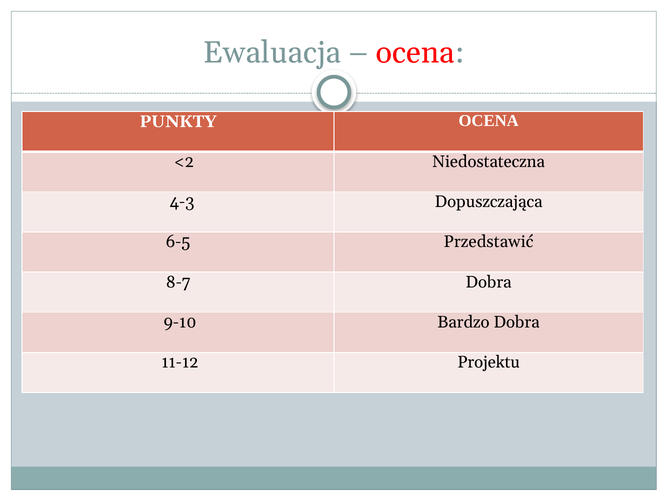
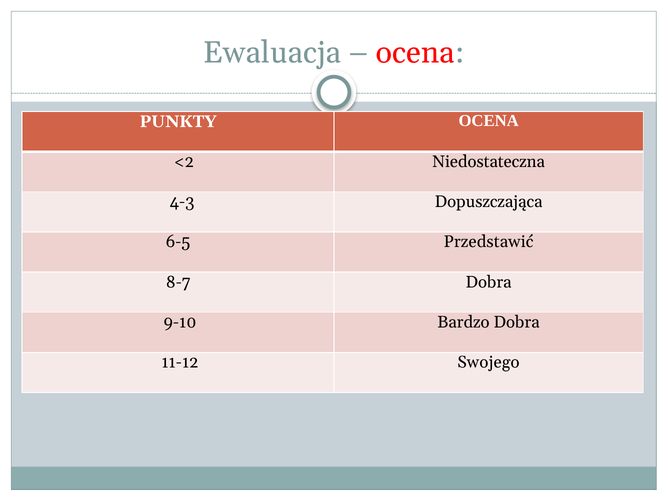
Projektu: Projektu -> Swojego (489, 362)
